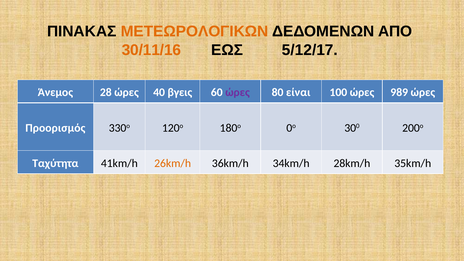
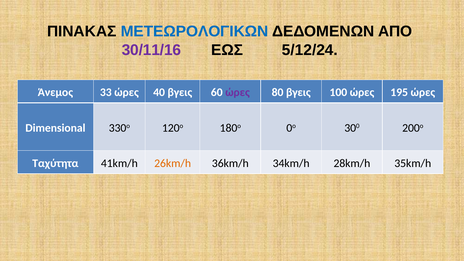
ΜΕΤΕΩΡΟΛΟΓΙΚΩΝ colour: orange -> blue (195, 31)
30/11/16 colour: orange -> purple (152, 50)
5/12/17: 5/12/17 -> 5/12/24 (310, 50)
28: 28 -> 33 (106, 92)
80 είναι: είναι -> βγεις (298, 92)
989: 989 -> 195 (399, 92)
Προορισμός: Προορισμός -> Dimensional (55, 128)
